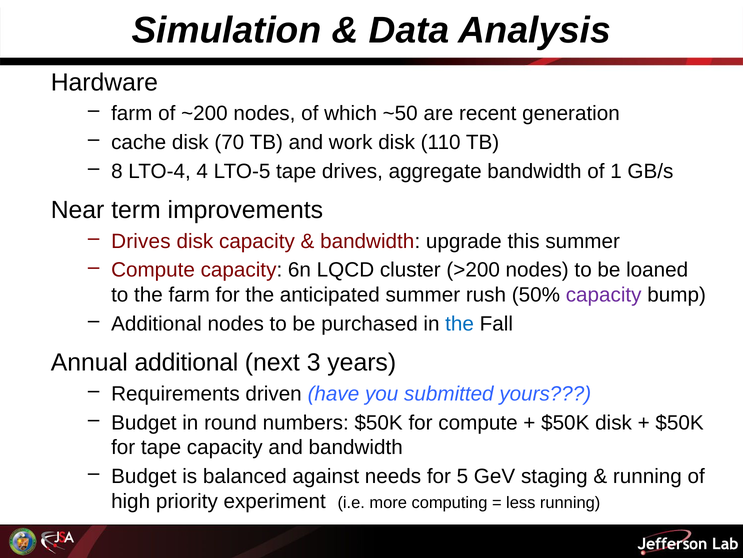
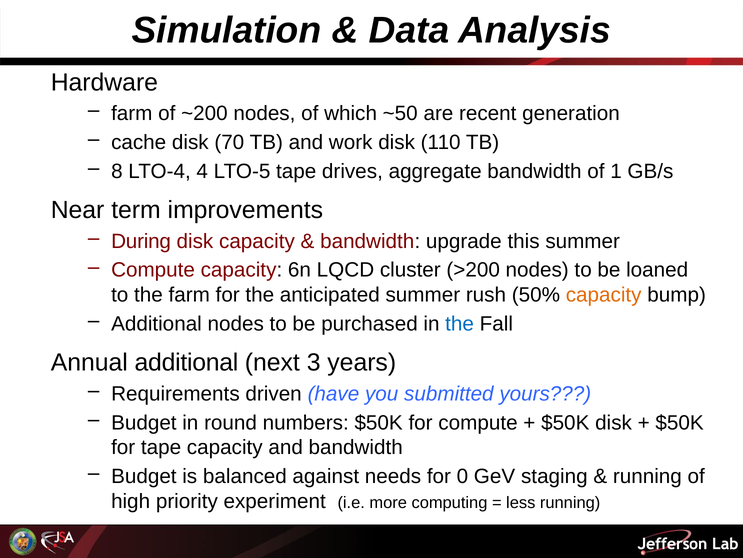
Drives: Drives -> During (141, 241)
capacity colour: purple -> orange (604, 295)
5: 5 -> 0 (462, 476)
